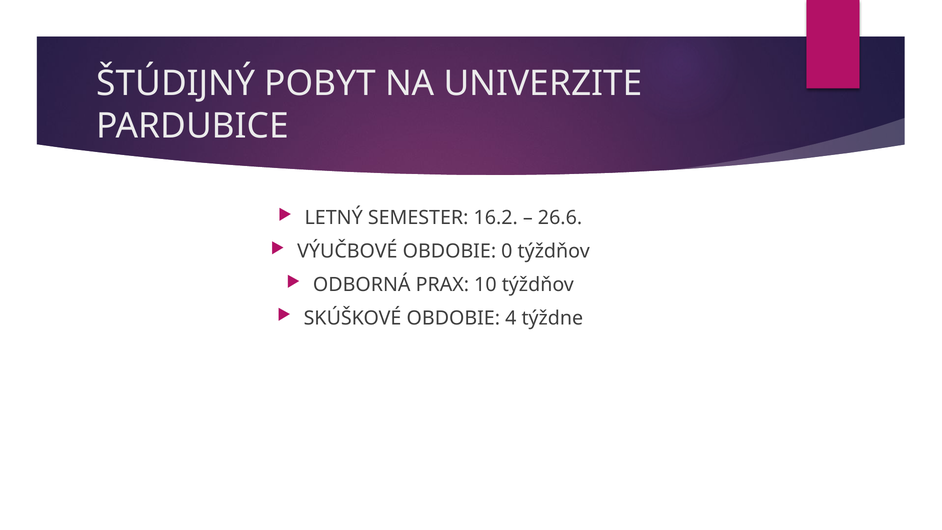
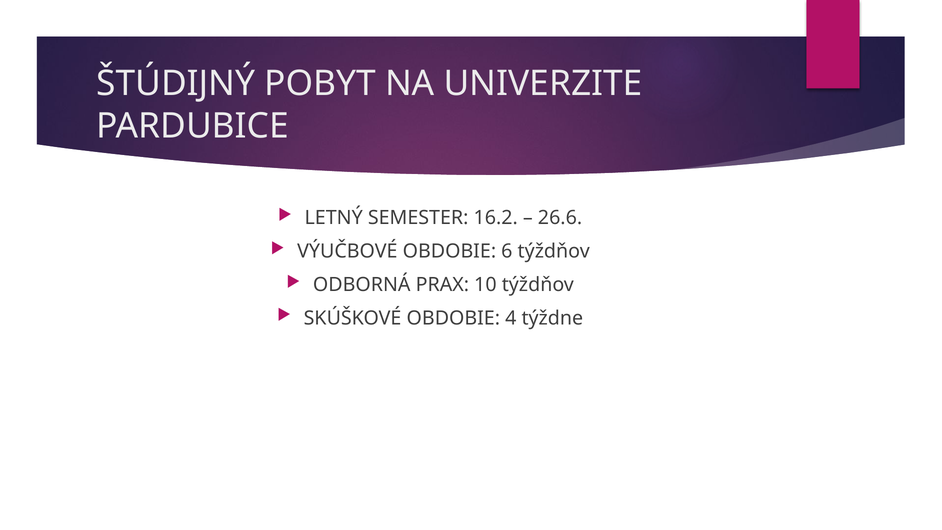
0: 0 -> 6 (507, 251)
